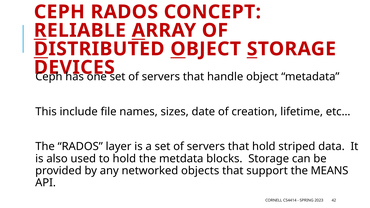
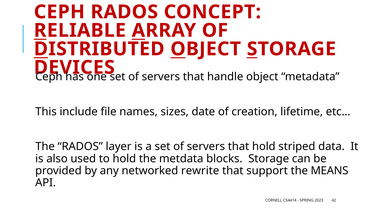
objects: objects -> rewrite (200, 171)
